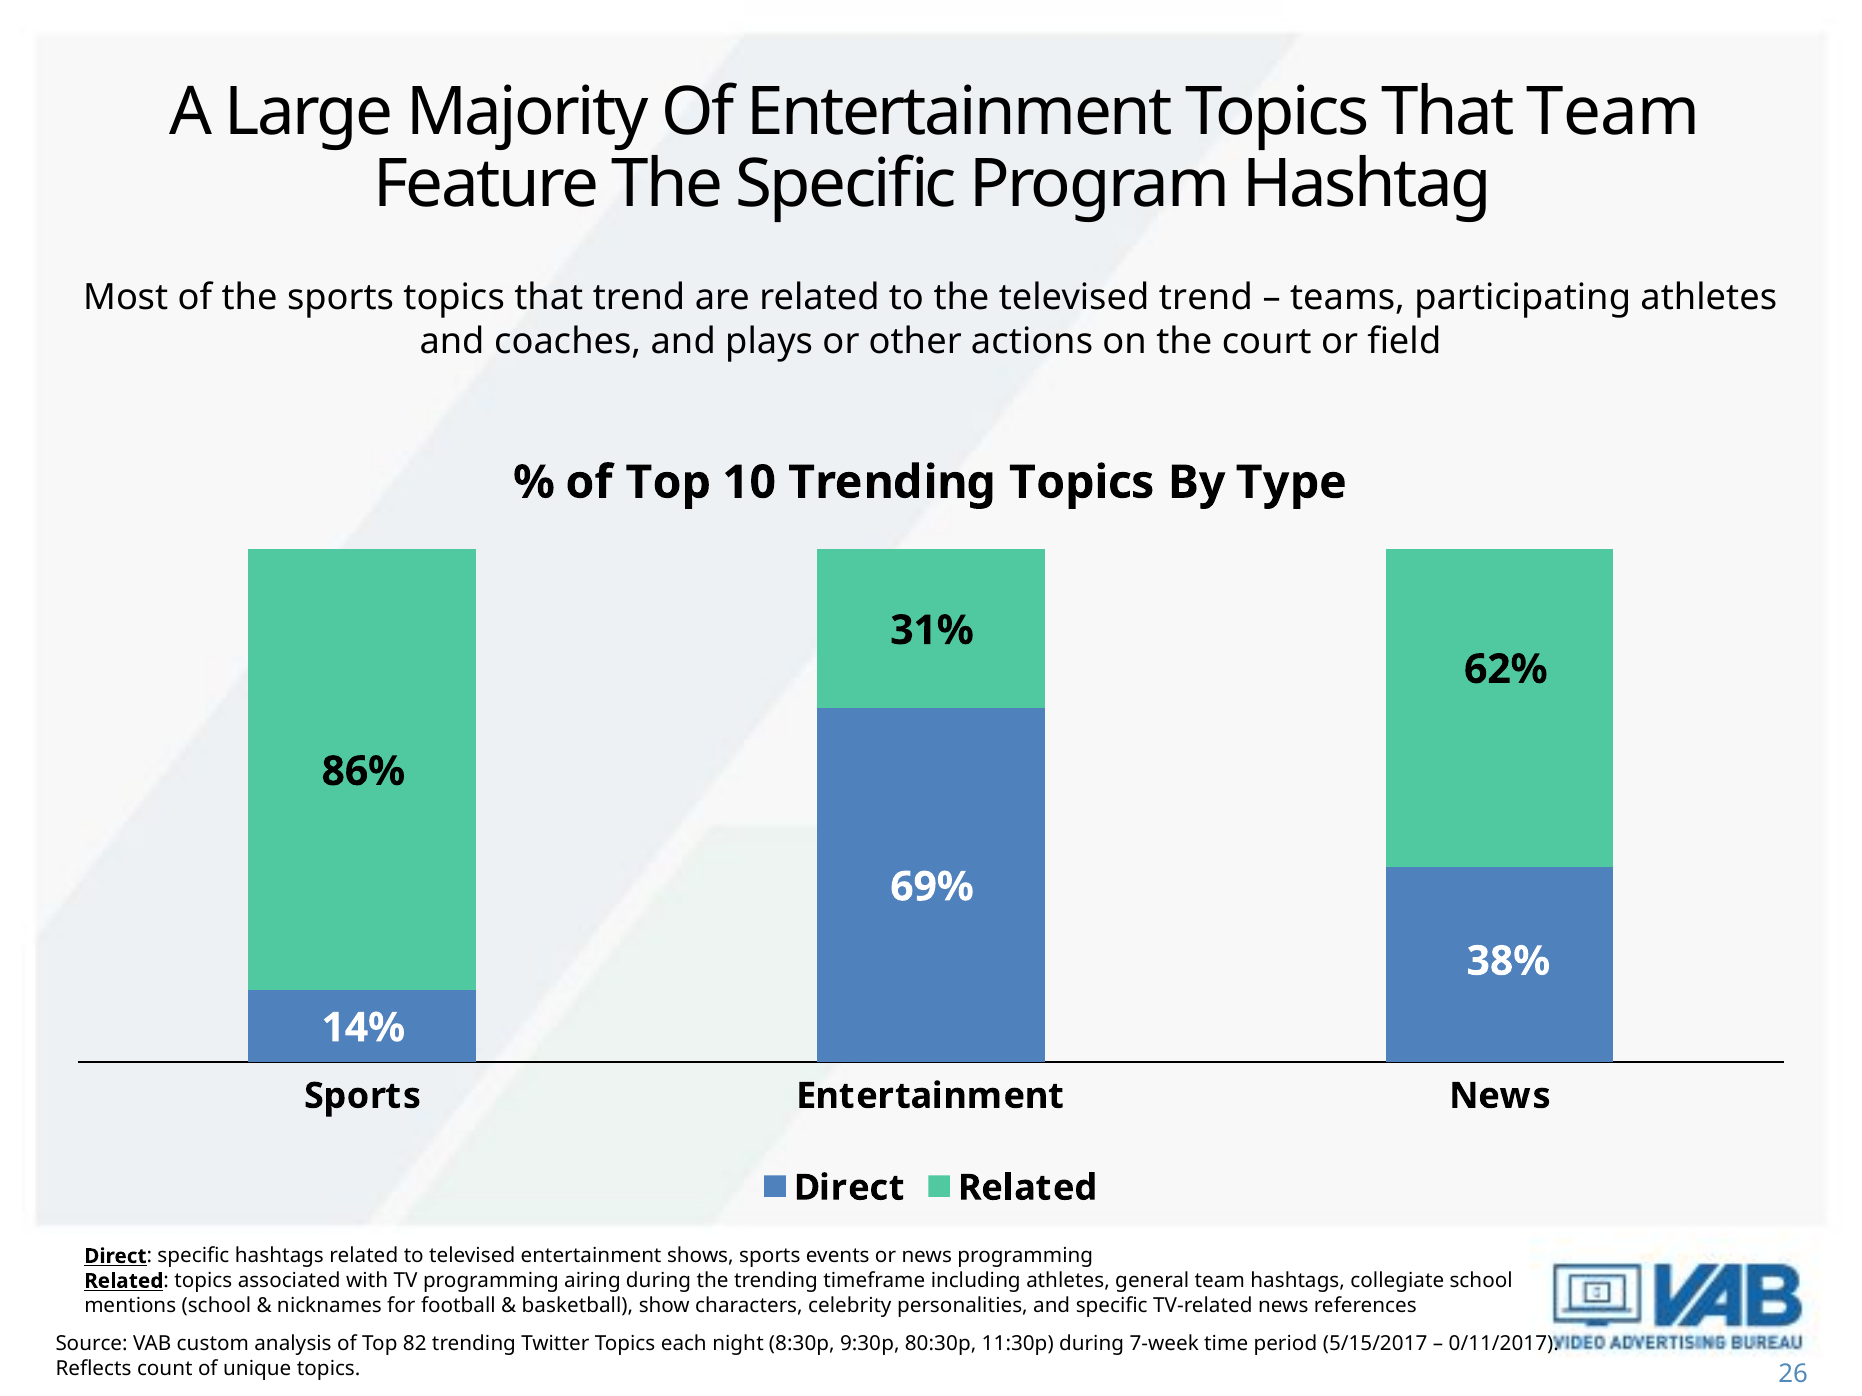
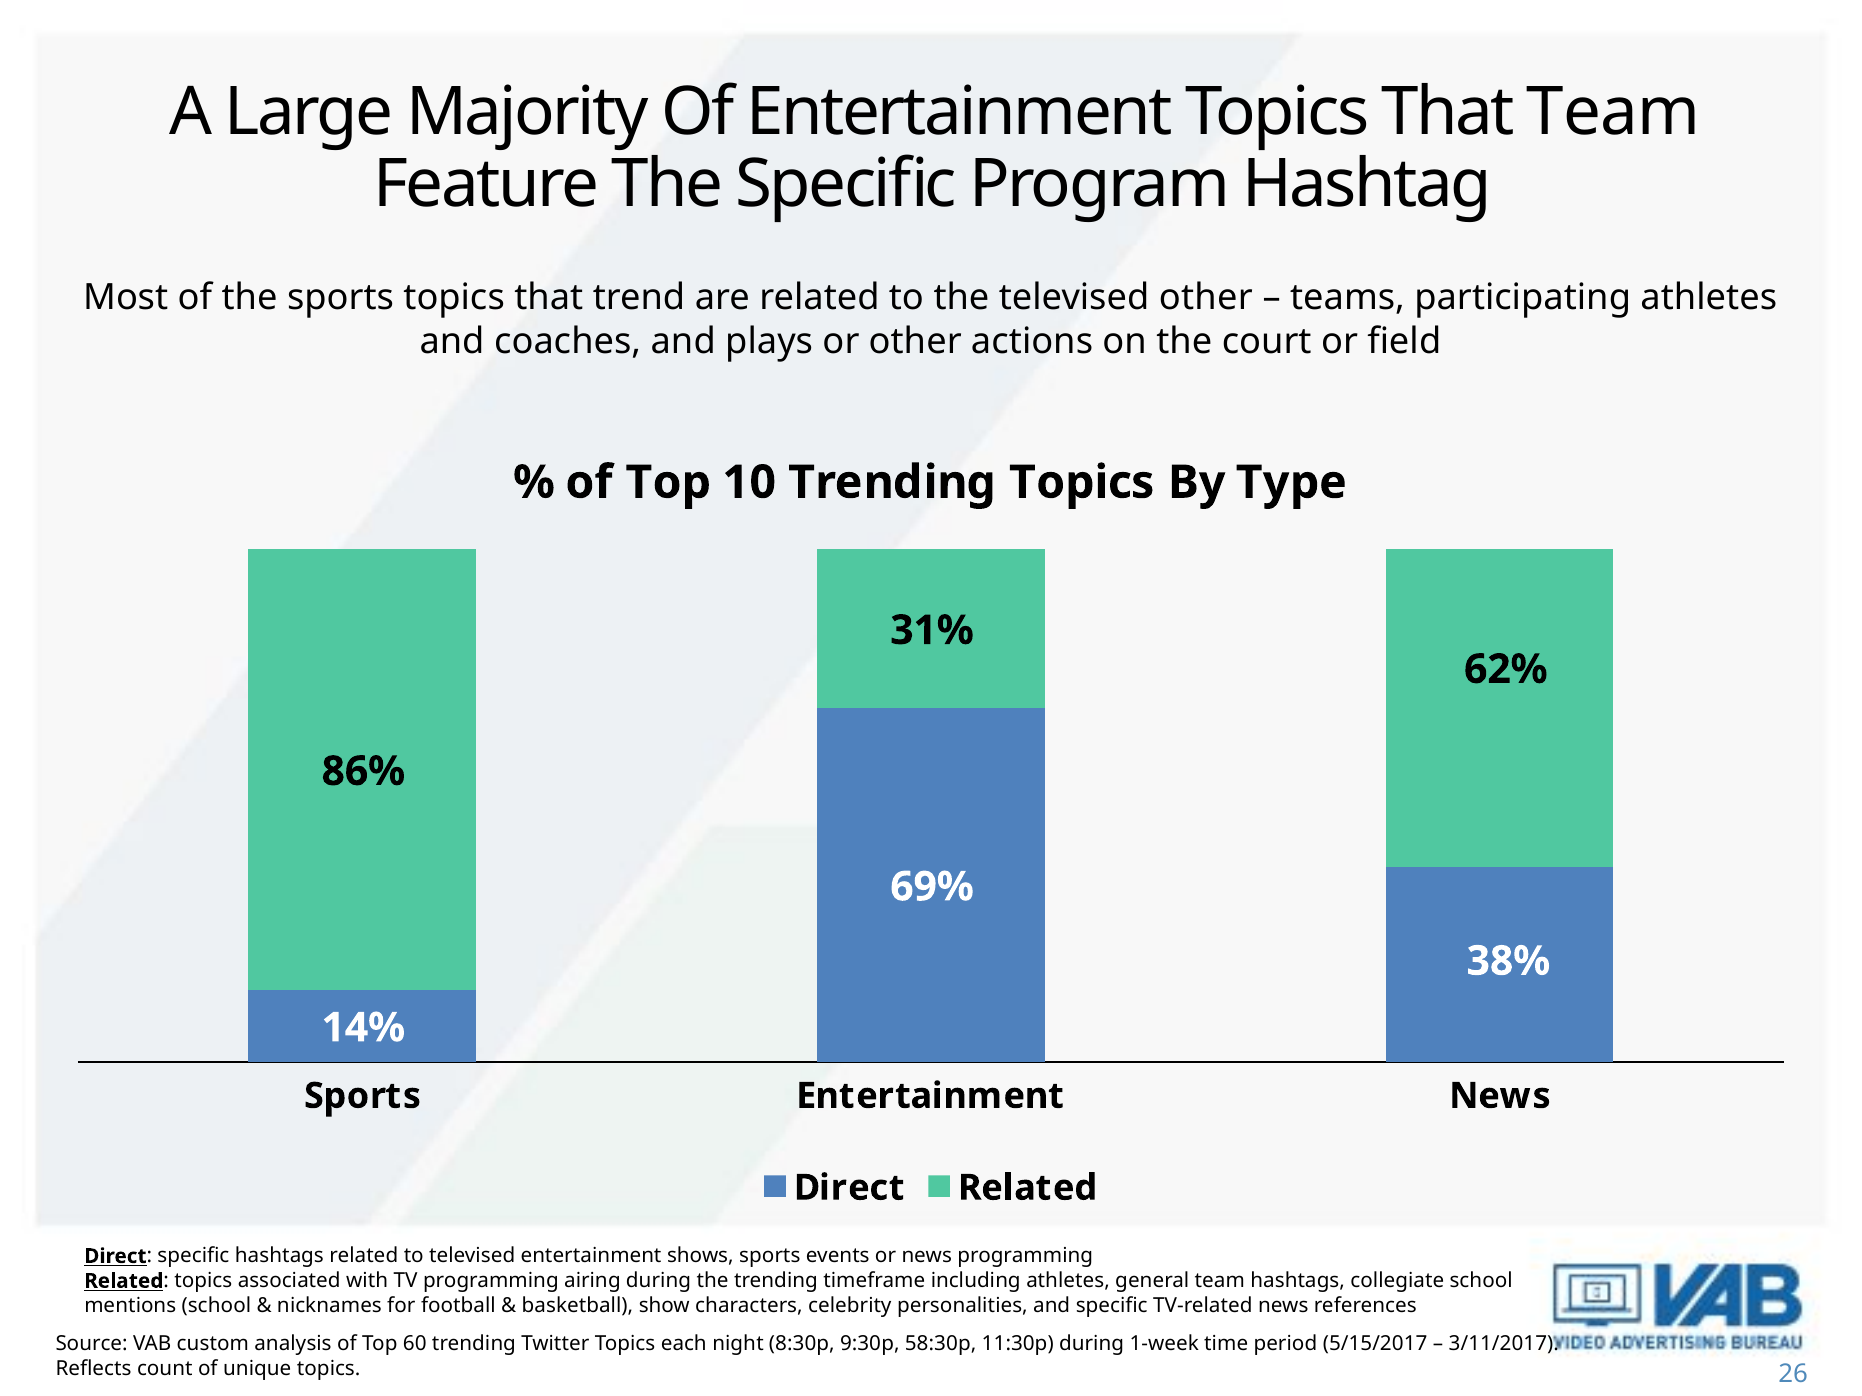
televised trend: trend -> other (1206, 298)
82: 82 -> 60 (415, 1344)
80:30p: 80:30p -> 58:30p (941, 1344)
7-week: 7-week -> 1-week (1164, 1344)
0/11/2017: 0/11/2017 -> 3/11/2017 (1504, 1344)
